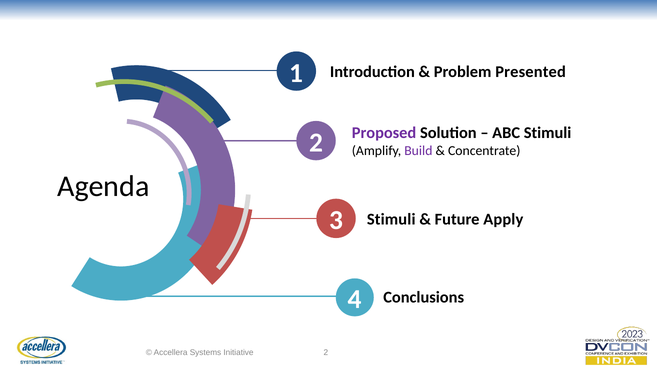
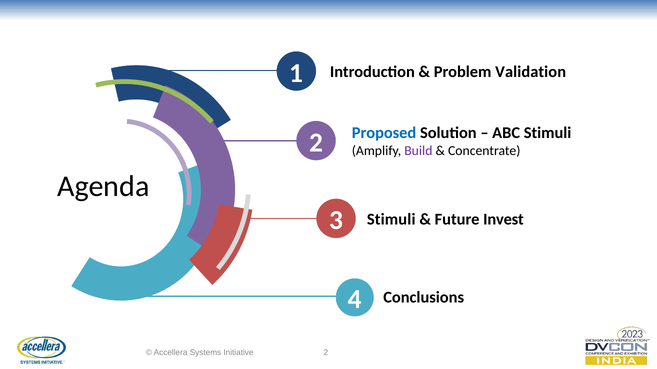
Presented: Presented -> Validation (531, 72)
Proposed colour: purple -> blue (384, 133)
Apply: Apply -> Invest (503, 220)
